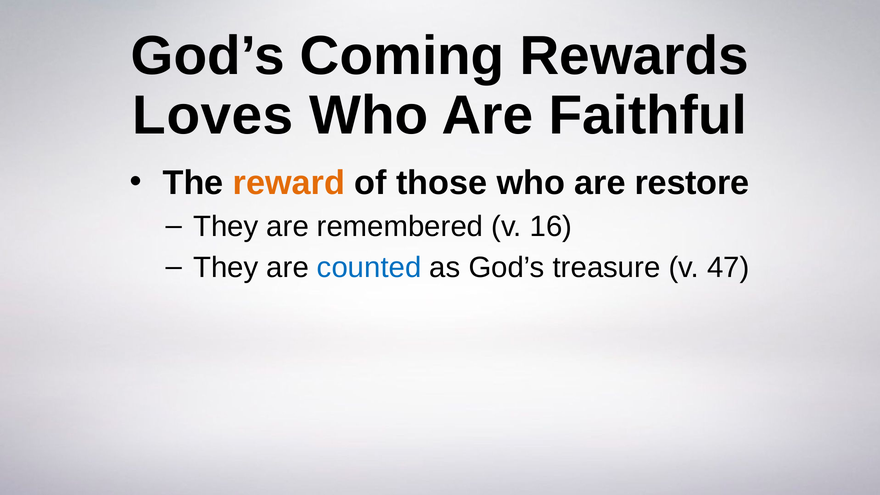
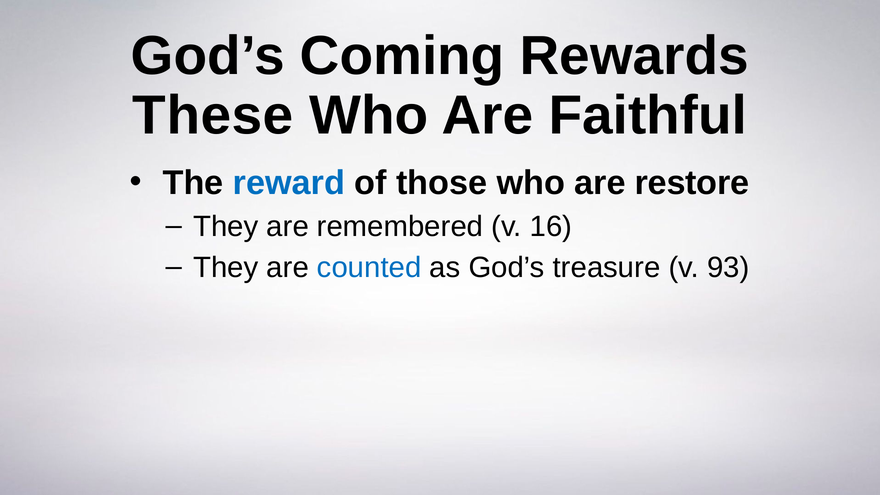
Loves: Loves -> These (213, 116)
reward colour: orange -> blue (289, 183)
47: 47 -> 93 (728, 268)
